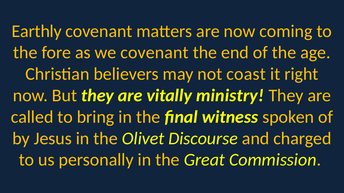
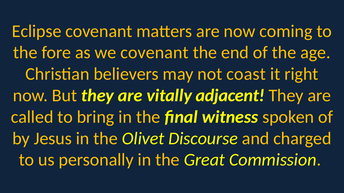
Earthly: Earthly -> Eclipse (37, 31)
ministry: ministry -> adjacent (230, 96)
